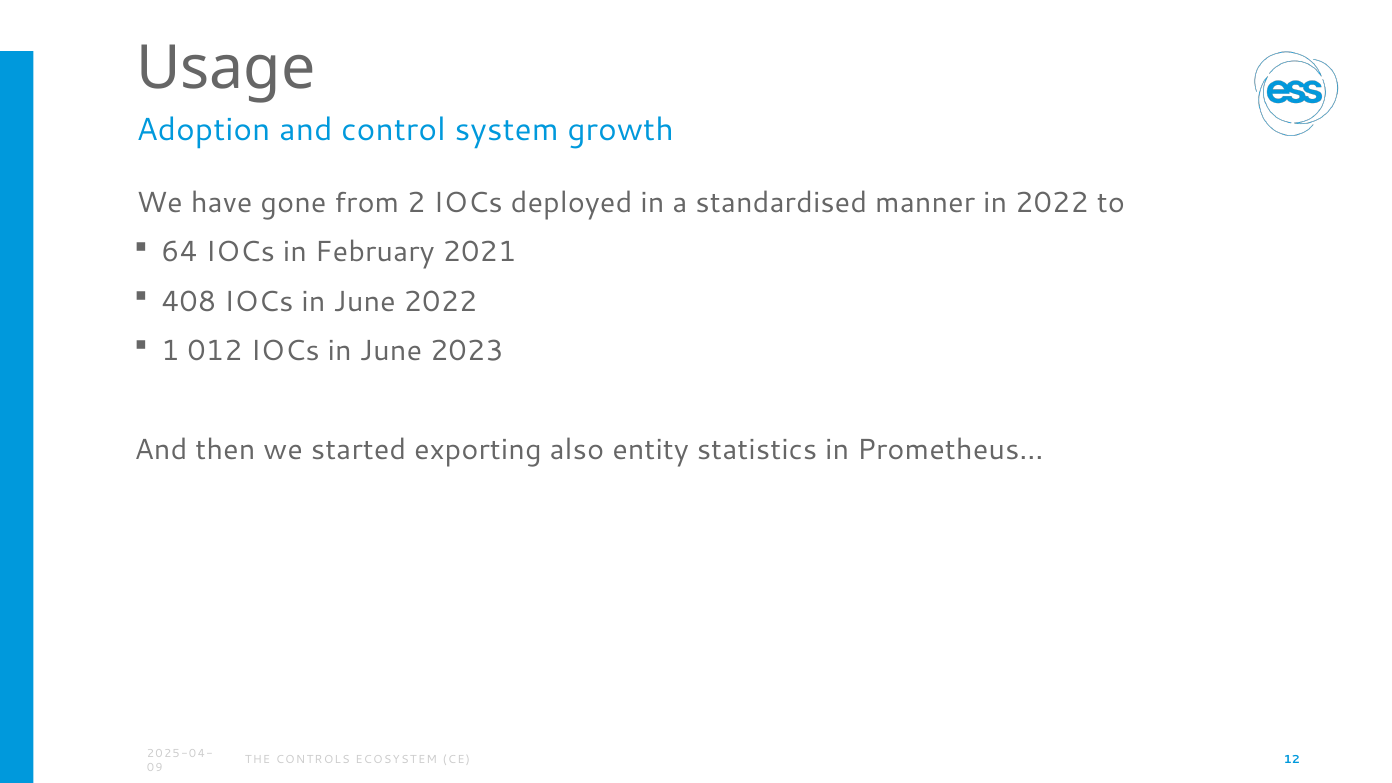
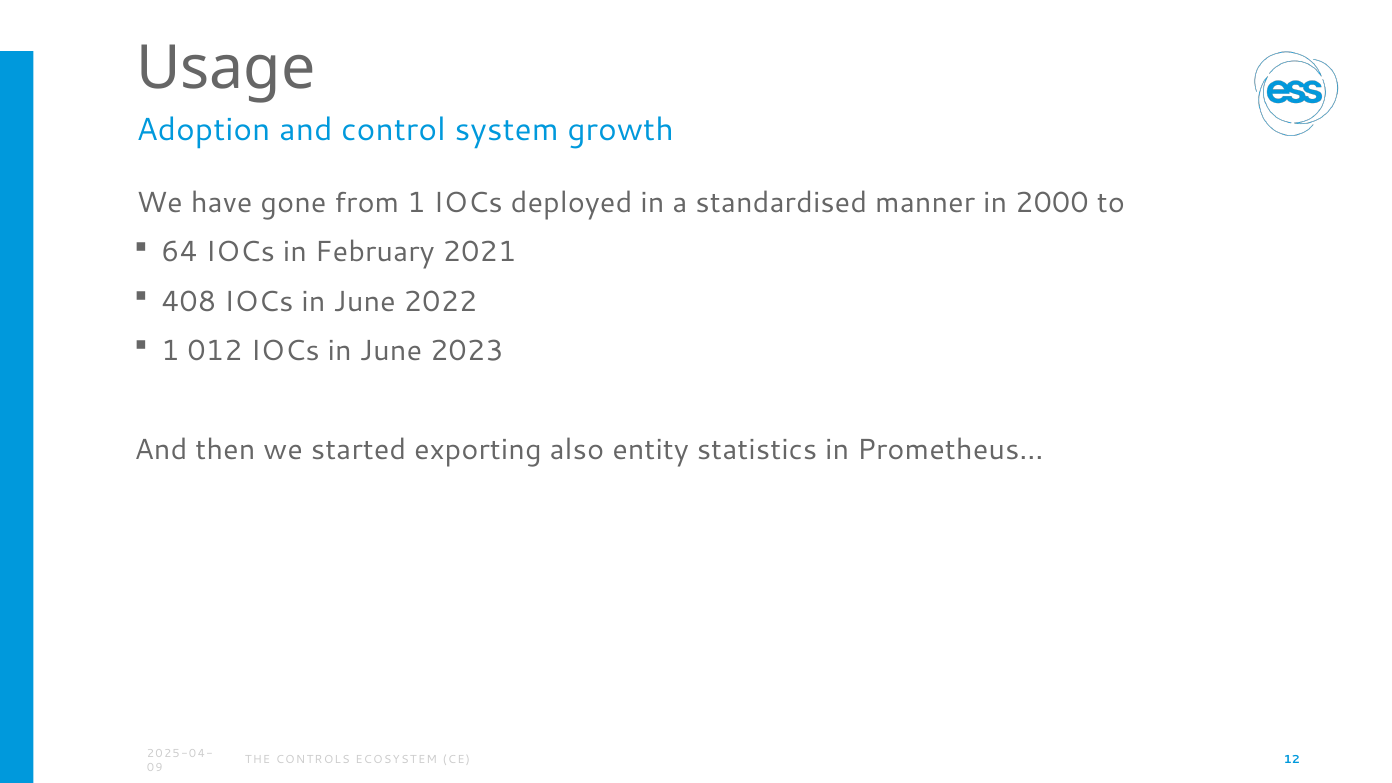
from 2: 2 -> 1 (416, 203)
in 2022: 2022 -> 2000 (1052, 203)
